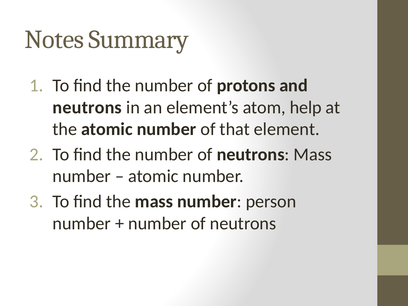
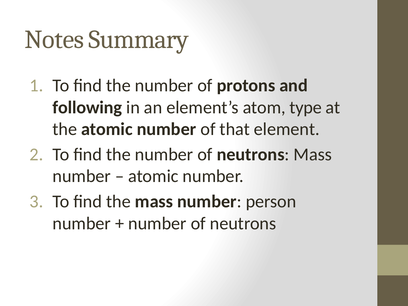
neutrons: neutrons -> following (87, 107)
help: help -> type (306, 107)
